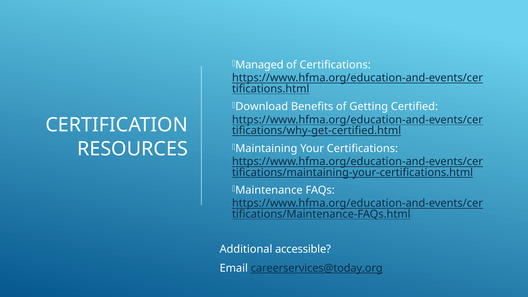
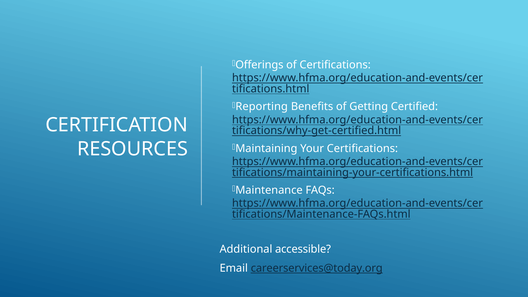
Managed: Managed -> Offerings (259, 65)
Download: Download -> Reporting (262, 107)
